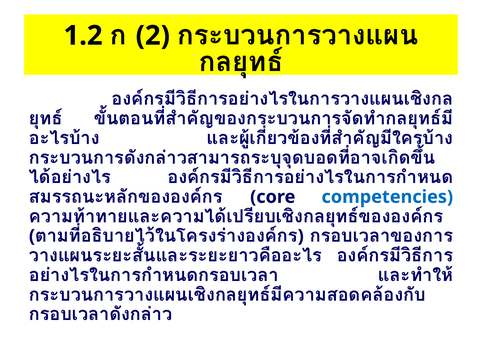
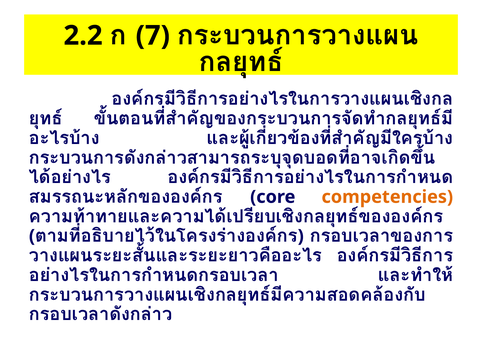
1.2: 1.2 -> 2.2 (83, 36)
2: 2 -> 7 (153, 36)
competencies colour: blue -> orange (387, 197)
